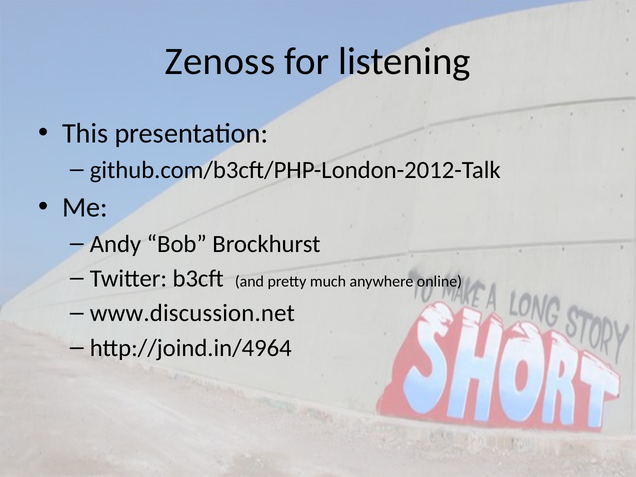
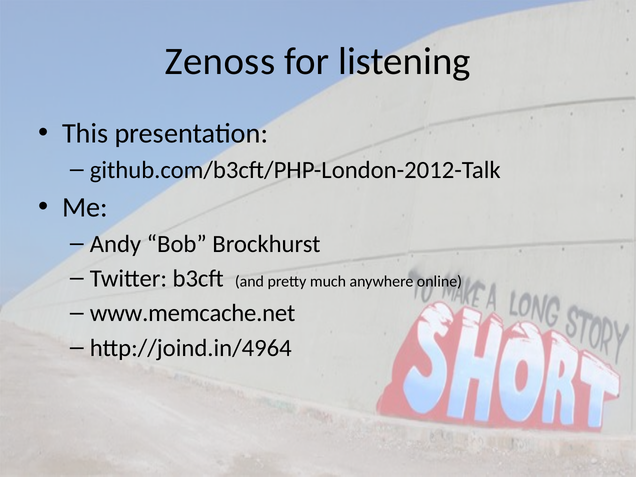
www.discussion.net: www.discussion.net -> www.memcache.net (193, 313)
